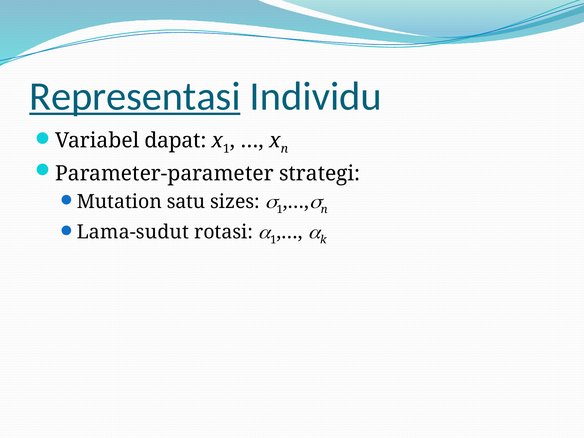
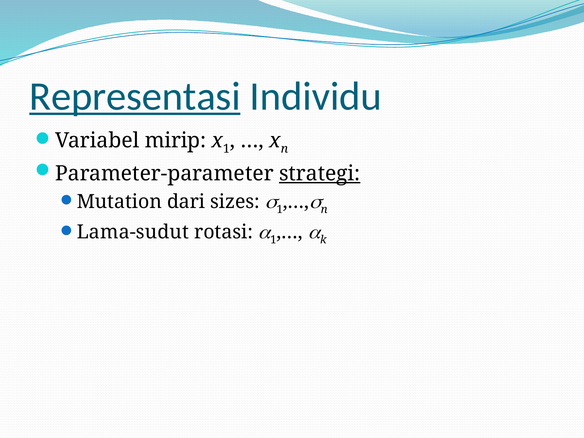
dapat: dapat -> mirip (175, 141)
strategi underline: none -> present (320, 174)
satu: satu -> dari (186, 202)
